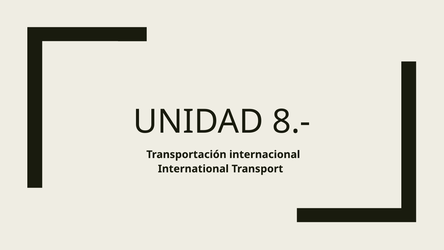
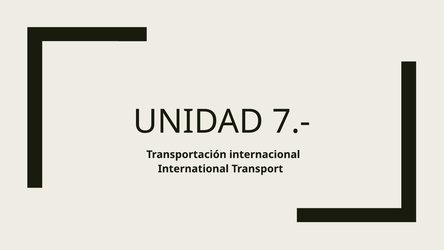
8.-: 8.- -> 7.- (291, 122)
